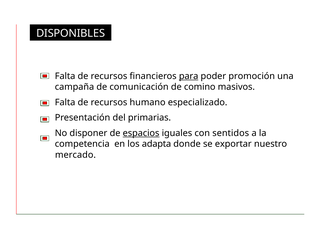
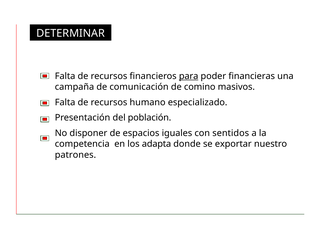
DISPONIBLES: DISPONIBLES -> DETERMINAR (71, 33)
promoción: promoción -> financieras (252, 76)
primarias: primarias -> población (150, 118)
espacios underline: present -> none (141, 133)
mercado: mercado -> patrones (75, 155)
